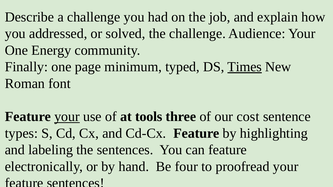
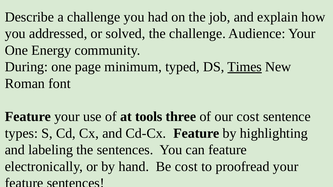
Finally: Finally -> During (26, 67)
your underline: present -> none (67, 117)
Be four: four -> cost (186, 167)
